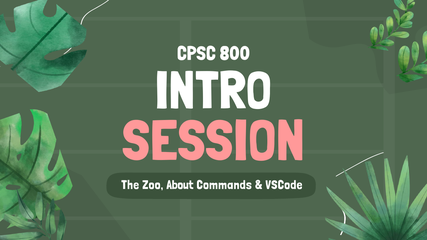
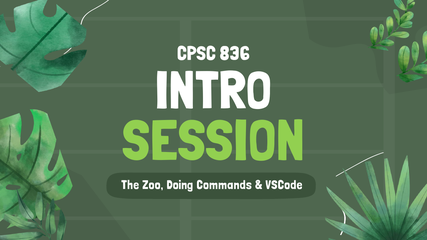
800: 800 -> 836 (235, 54)
SESSION colour: pink -> light green (214, 141)
About: About -> Doing (180, 185)
